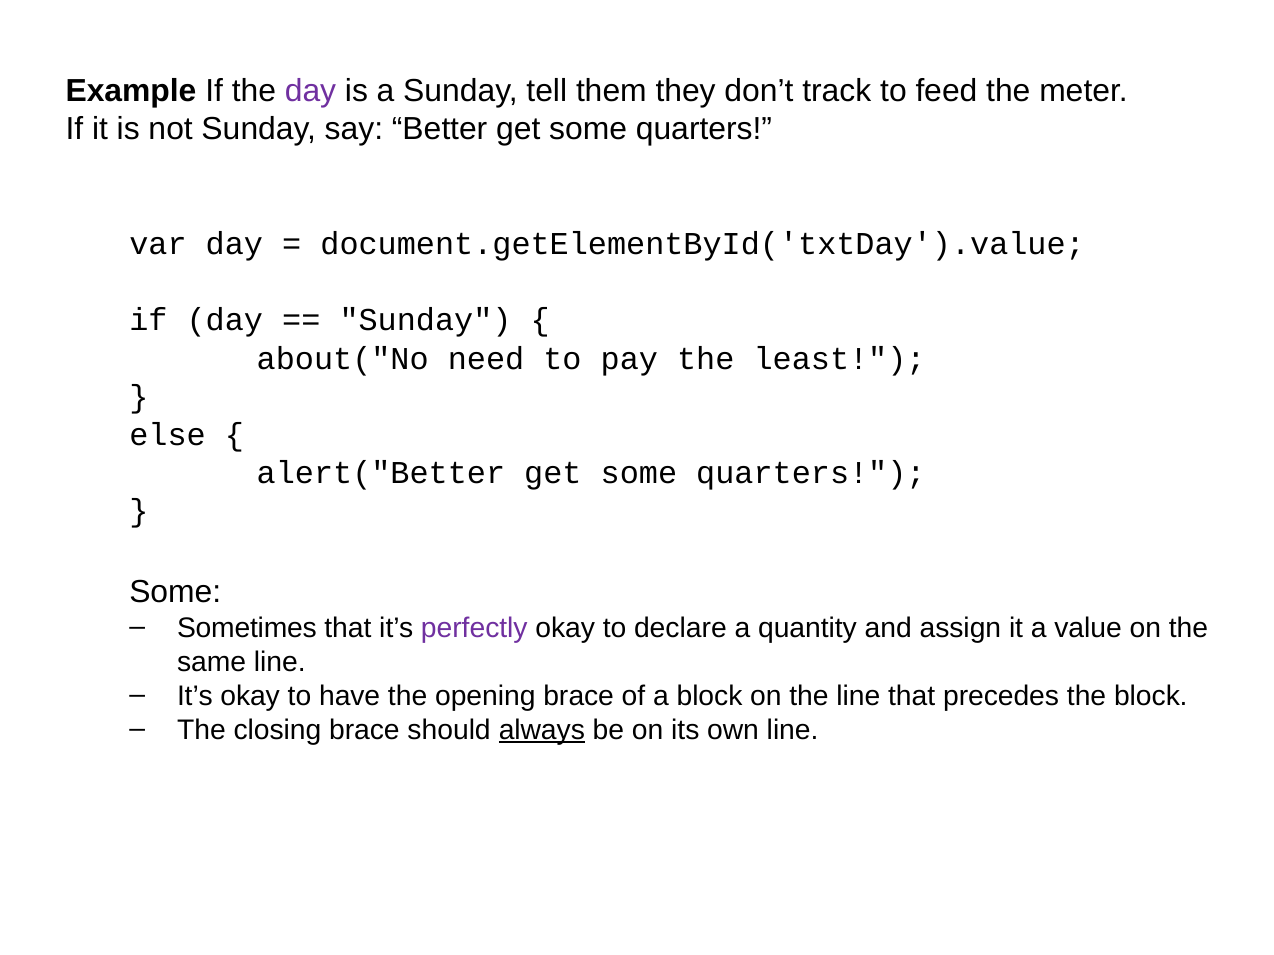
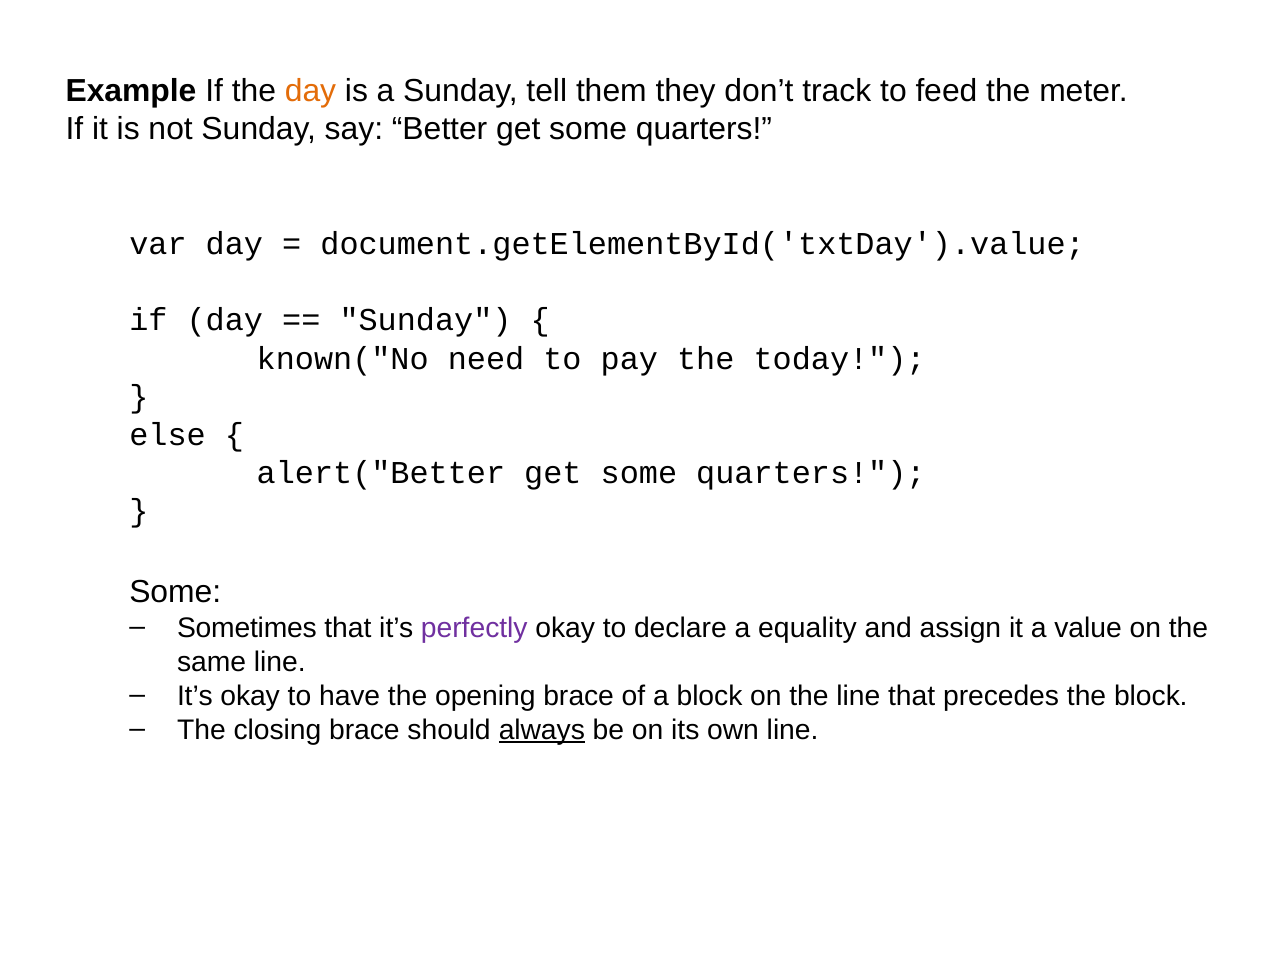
day colour: purple -> orange (311, 91)
about("No: about("No -> known("No (343, 359)
least: least -> today (840, 359)
quantity: quantity -> equality (807, 628)
